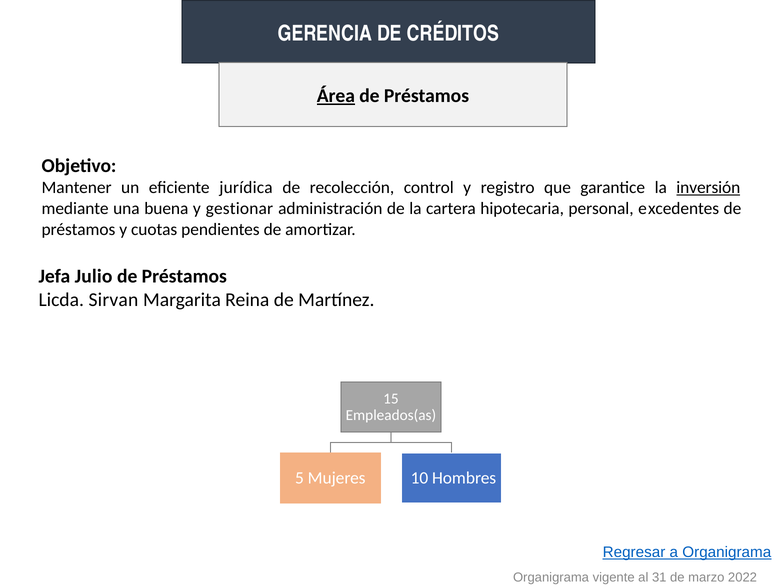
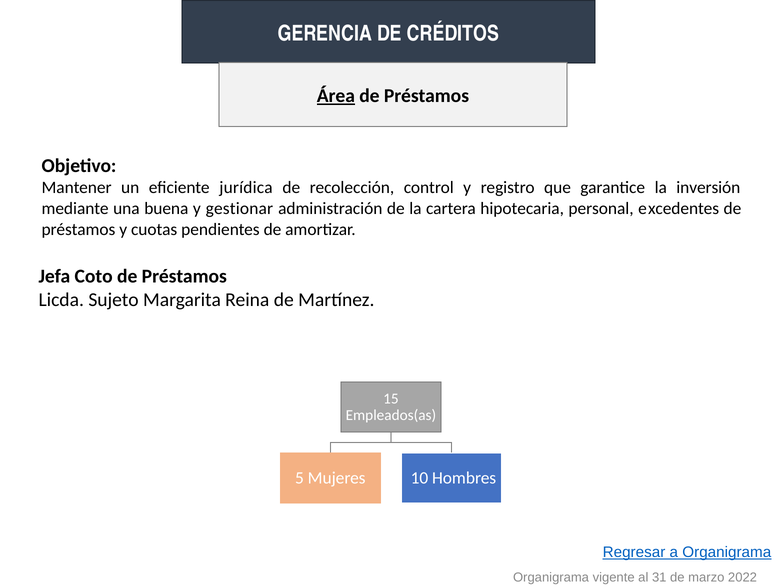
inversión underline: present -> none (708, 188)
Julio: Julio -> Coto (94, 277)
Sirvan: Sirvan -> Sujeto (114, 300)
